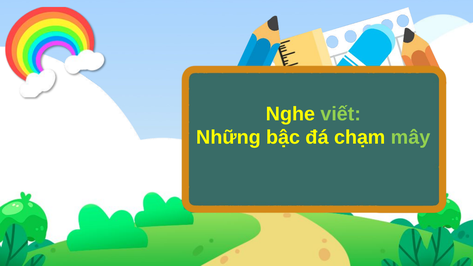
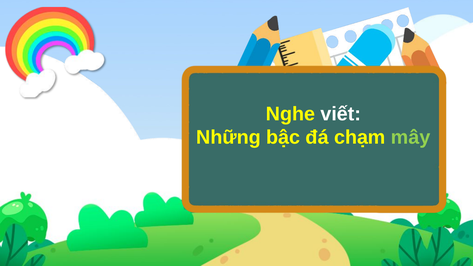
viết colour: light green -> white (341, 114)
